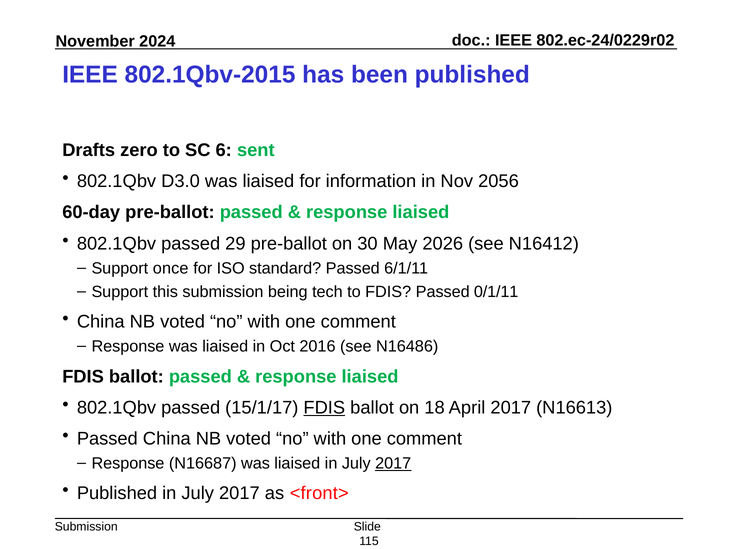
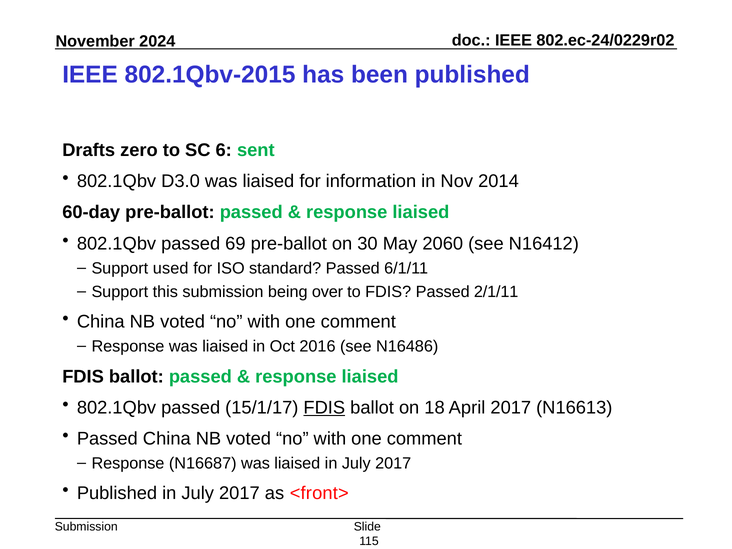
2056: 2056 -> 2014 (498, 181)
29: 29 -> 69 (235, 244)
2026: 2026 -> 2060 (443, 244)
once: once -> used (171, 268)
tech: tech -> over (328, 292)
0/1/11: 0/1/11 -> 2/1/11 (496, 292)
2017 underline: present -> none (393, 463)
